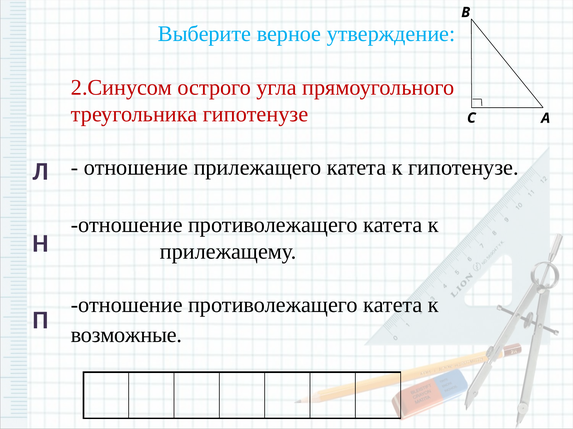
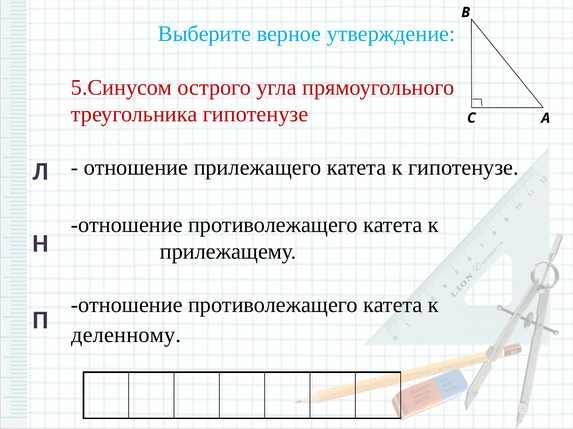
2.Синусом: 2.Синусом -> 5.Синусом (122, 88)
возможные: возможные -> деленному (126, 335)
